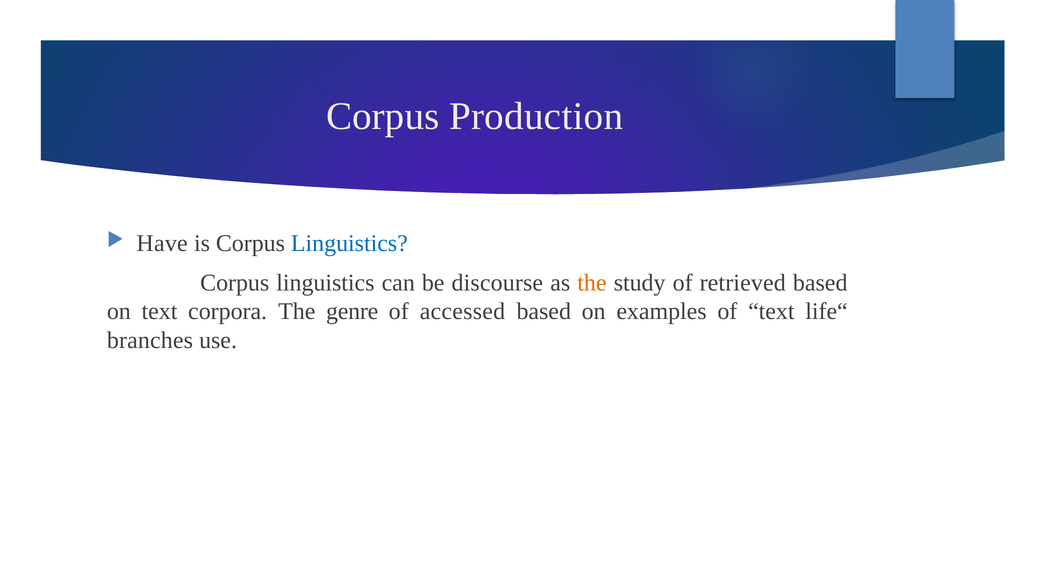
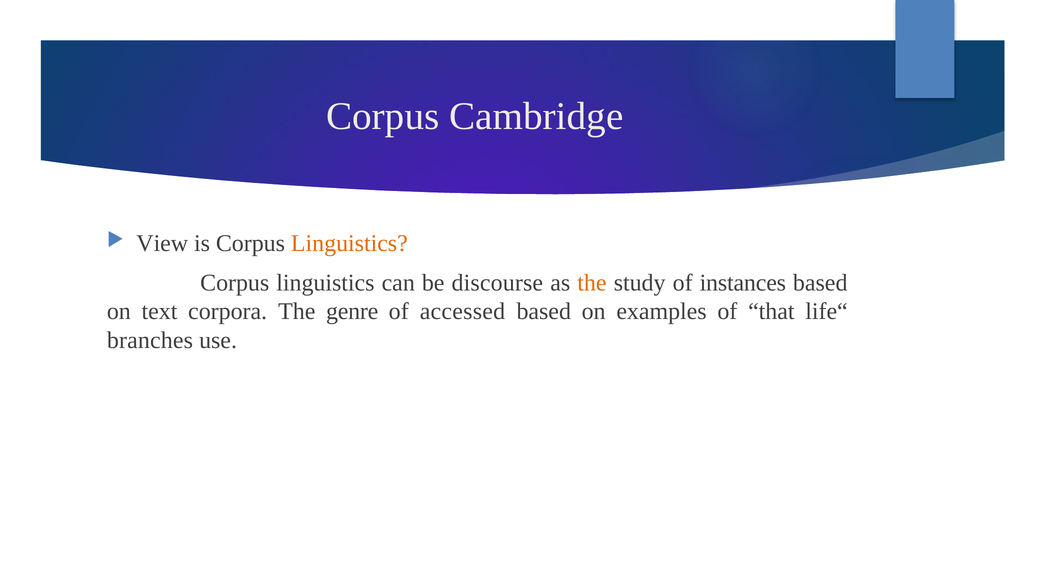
Production: Production -> Cambridge (536, 117)
Have: Have -> View (162, 243)
Linguistics colour: blue -> orange (349, 243)
retrieved: retrieved -> instances (743, 283)
of text: text -> that (771, 312)
